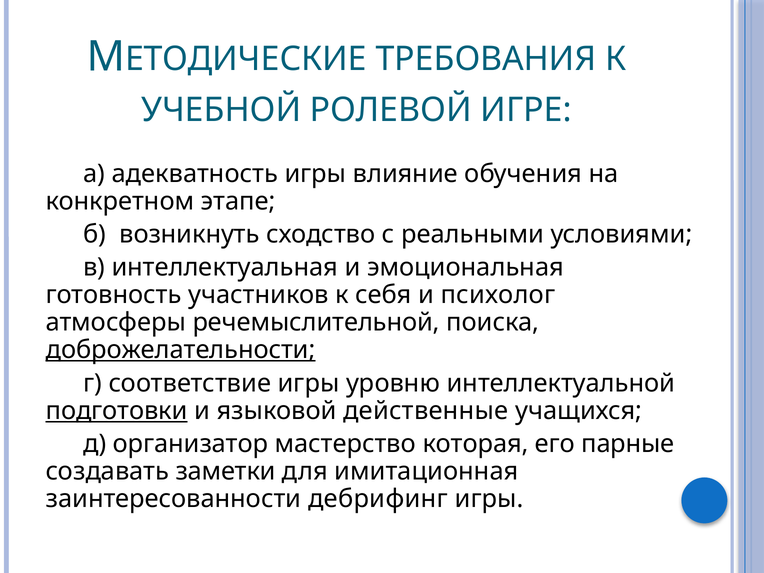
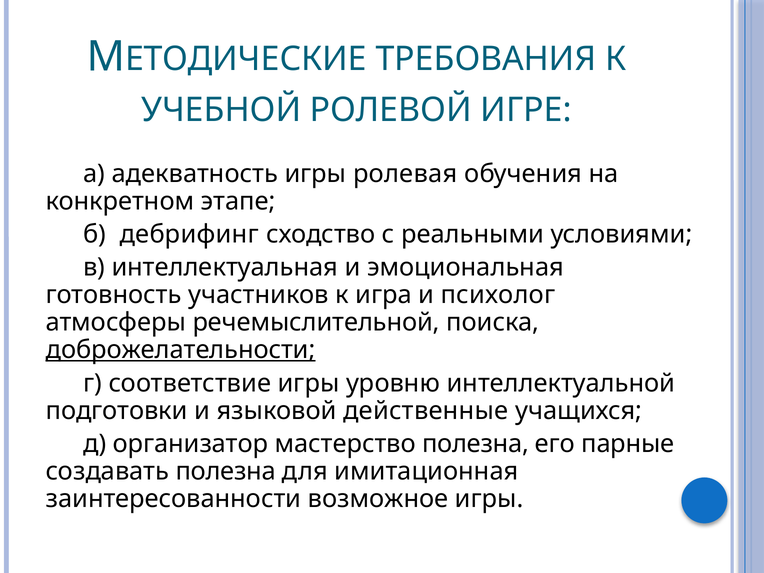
влияние: влияние -> ролевая (405, 174)
возникнуть: возникнуть -> дебрифинг (189, 234)
себя: себя -> игра (383, 295)
подготовки underline: present -> none (117, 411)
мастерство которая: которая -> полезна (476, 444)
создавать заметки: заметки -> полезна (226, 471)
дебрифинг: дебрифинг -> возможное (378, 499)
